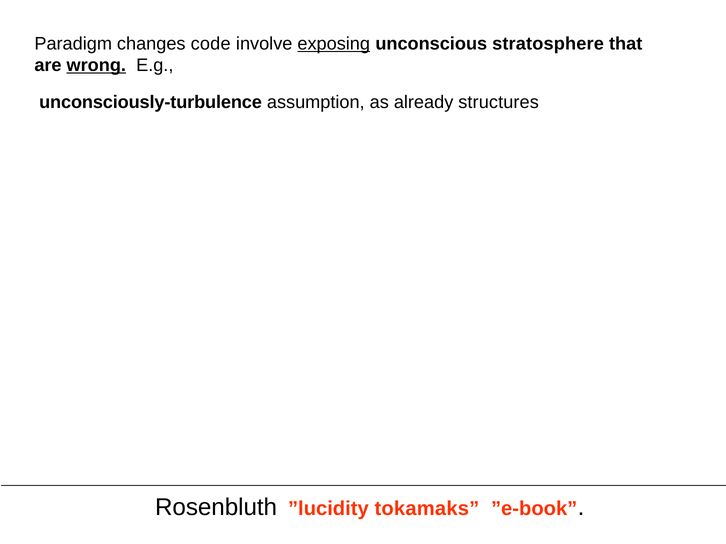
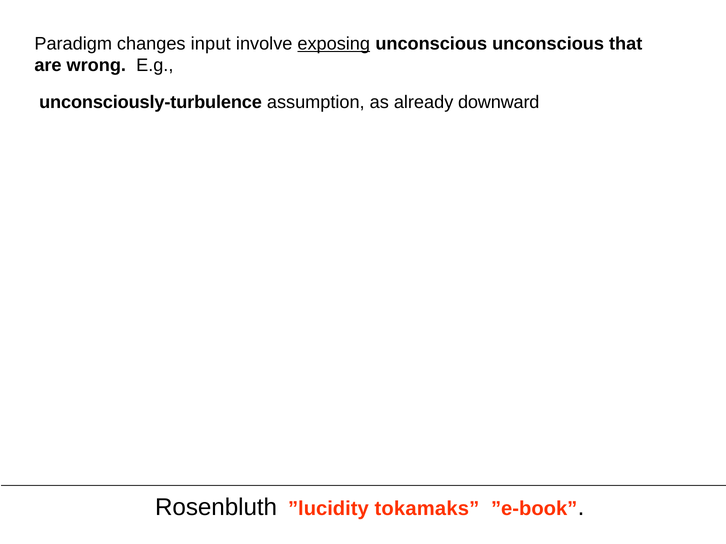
code: code -> input (211, 44)
unconscious stratosphere: stratosphere -> unconscious (548, 44)
wrong underline: present -> none (96, 65)
structures: structures -> downward (499, 102)
